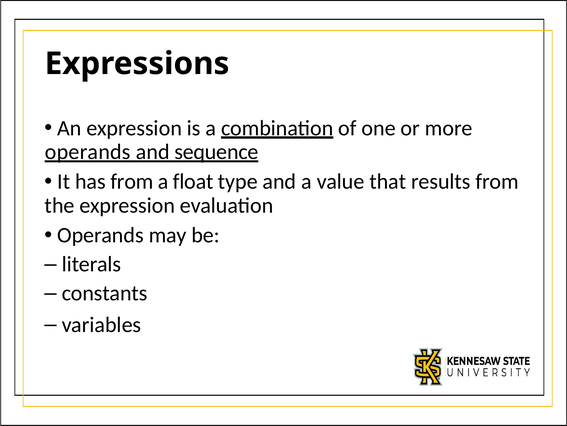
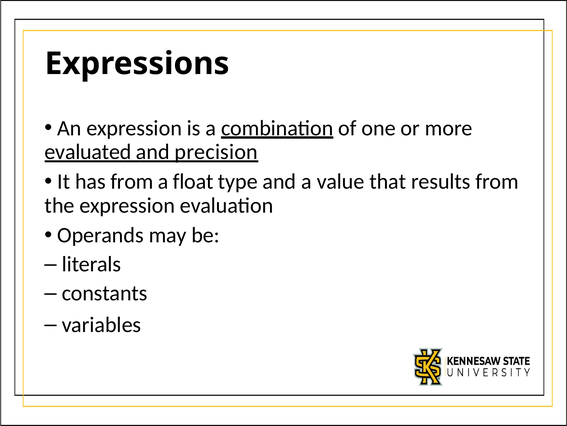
operands: operands -> evaluated (88, 152)
sequence: sequence -> precision (216, 152)
